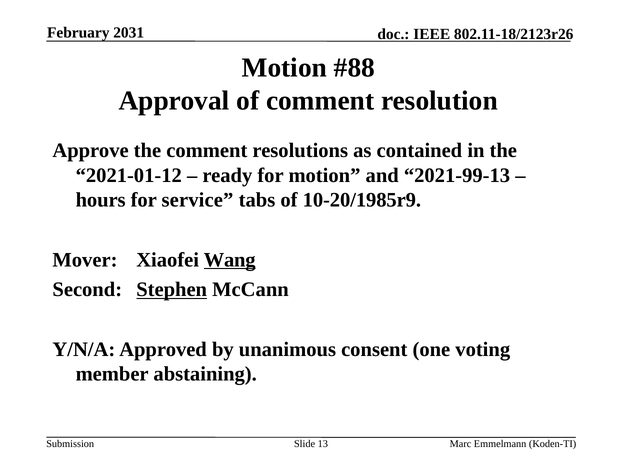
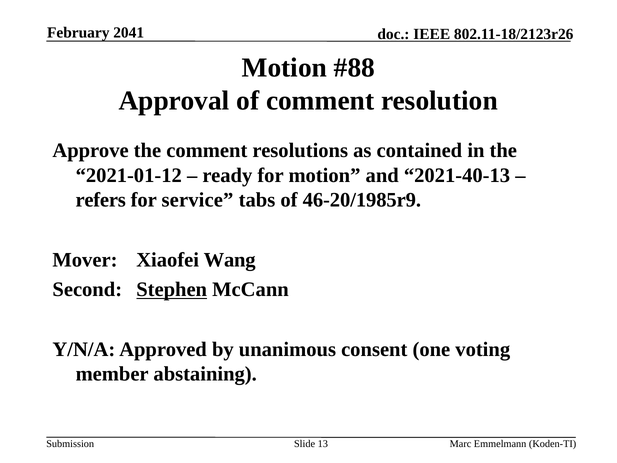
2031: 2031 -> 2041 (129, 33)
2021-99-13: 2021-99-13 -> 2021-40-13 (457, 175)
hours: hours -> refers (101, 200)
10-20/1985r9: 10-20/1985r9 -> 46-20/1985r9 (362, 200)
Wang underline: present -> none (230, 260)
